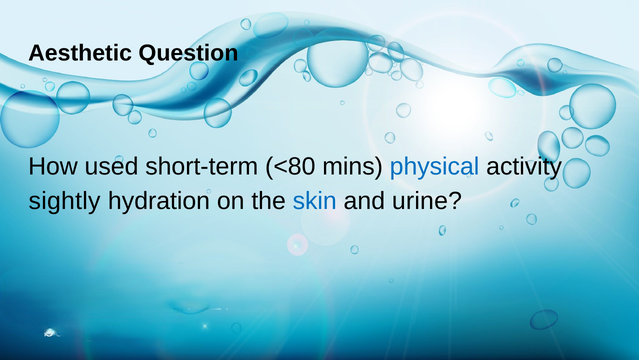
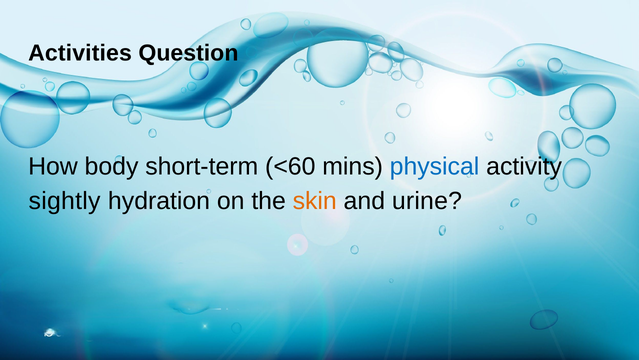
Aesthetic: Aesthetic -> Activities (80, 53)
used: used -> body (112, 166)
<80: <80 -> <60 (290, 166)
skin colour: blue -> orange (315, 200)
